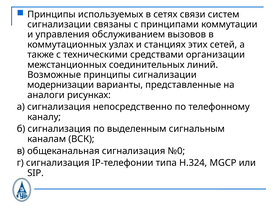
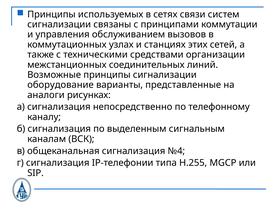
модернизации: модернизации -> оборудование (60, 85)
№0: №0 -> №4 (176, 151)
Н.324: Н.324 -> Н.255 (193, 163)
